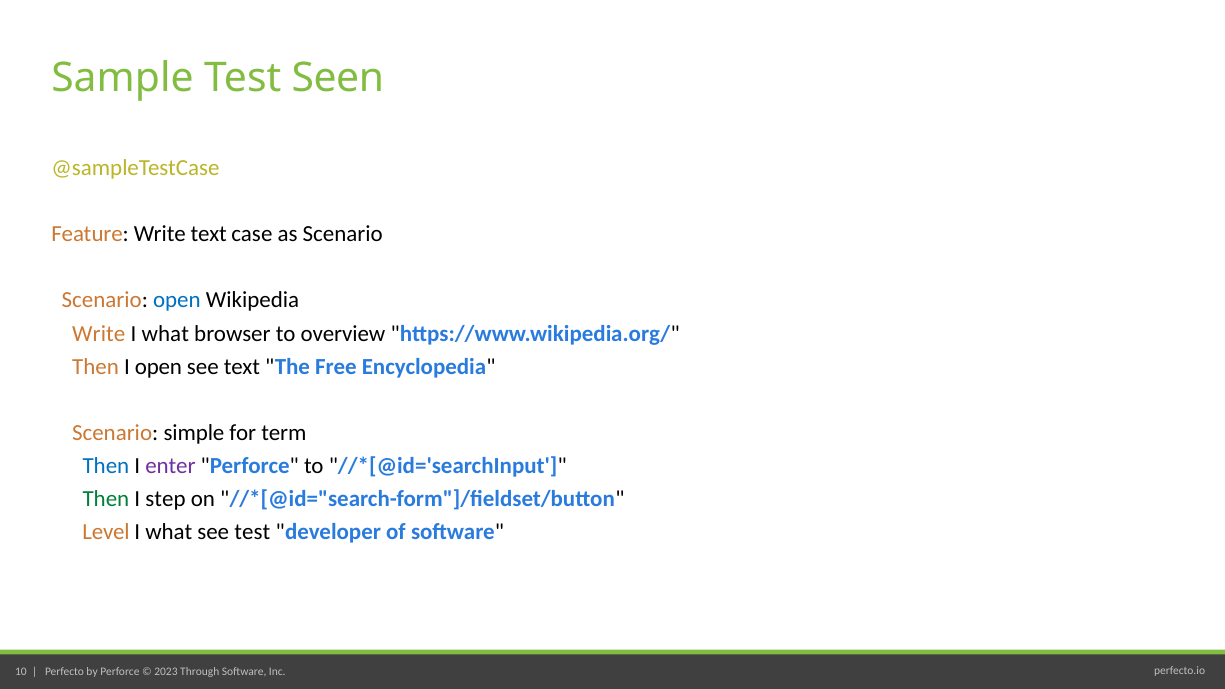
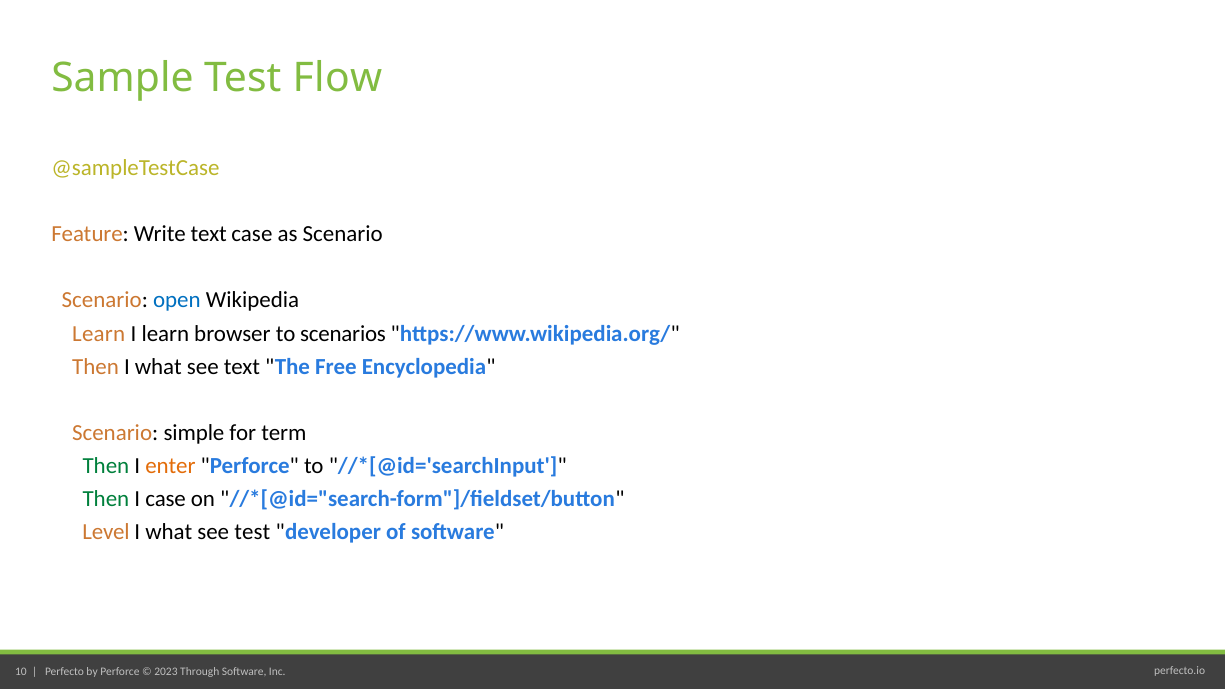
Seen: Seen -> Flow (337, 78)
Write: Write -> Learn (99, 333)
what: what -> learn (165, 333)
overview: overview -> scenarios (343, 333)
Then I open: open -> what (158, 367)
Then colour: blue -> green (106, 466)
enter colour: purple -> orange (170, 466)
I step: step -> case (166, 499)
